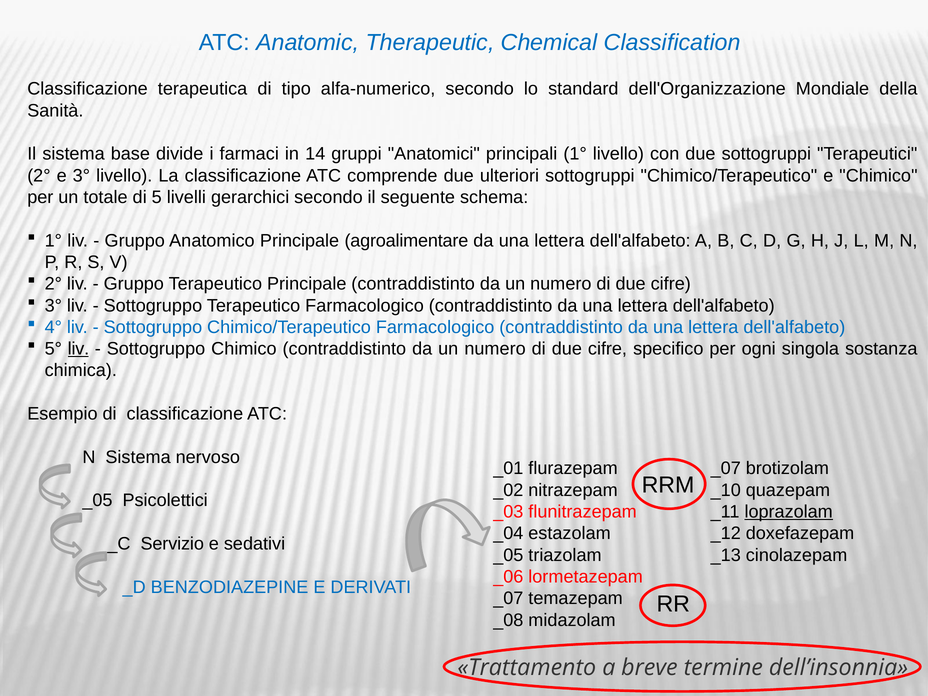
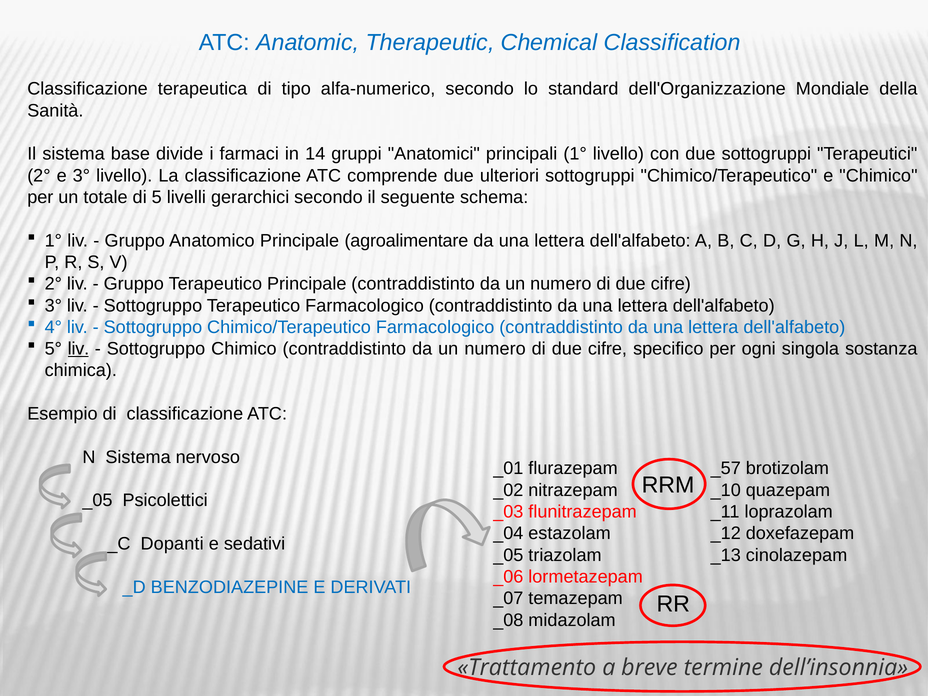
_07: _07 -> _57 (726, 469)
loprazolam underline: present -> none (789, 512)
Servizio: Servizio -> Dopanti (172, 544)
